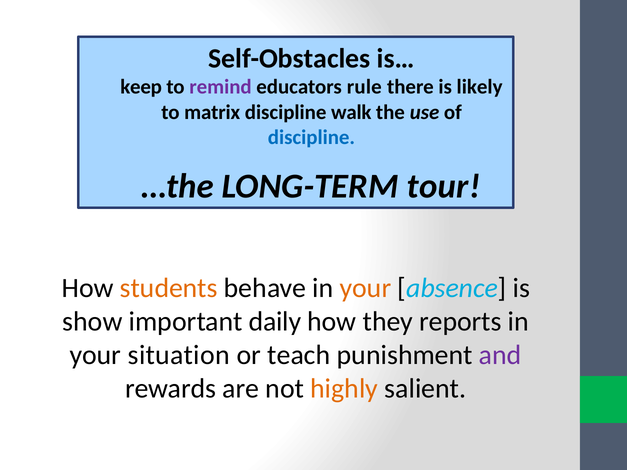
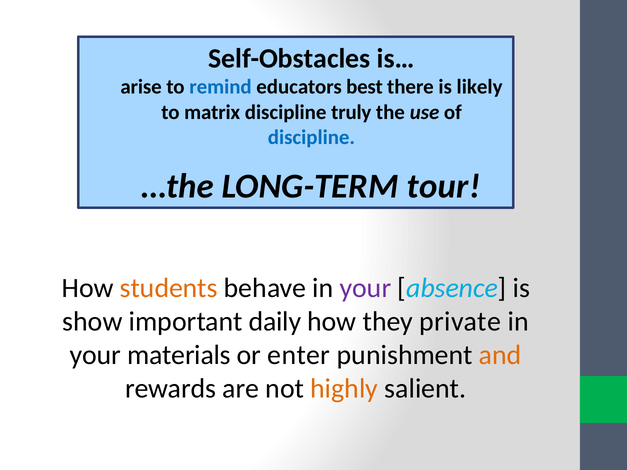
keep: keep -> arise (141, 87)
remind colour: purple -> blue (221, 87)
rule: rule -> best (365, 87)
walk: walk -> truly (351, 112)
your colour: orange -> purple (366, 288)
reports: reports -> private (460, 322)
situation: situation -> materials (179, 355)
teach: teach -> enter (299, 355)
and colour: purple -> orange (500, 355)
